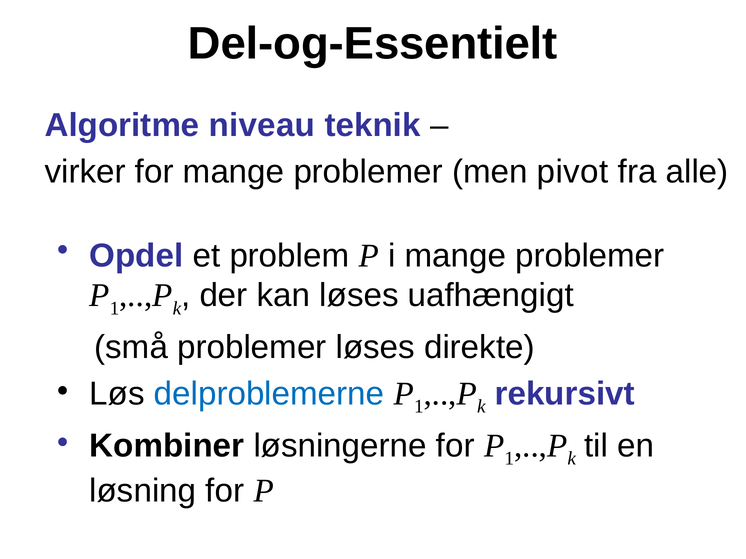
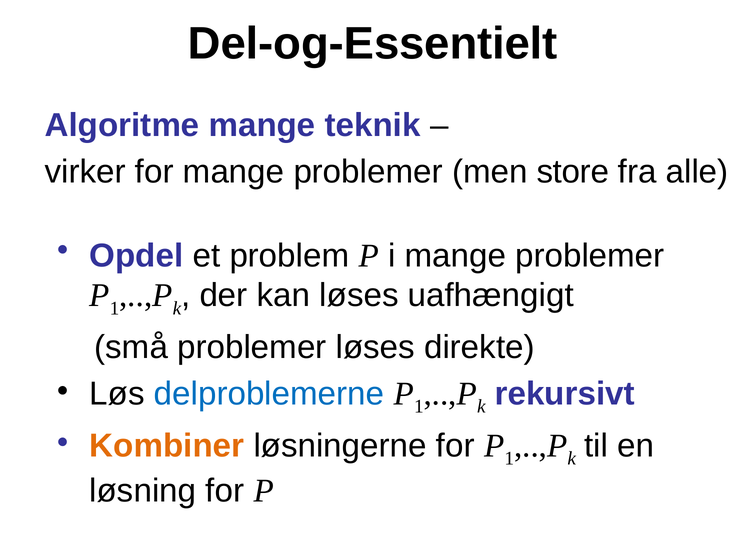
Algoritme niveau: niveau -> mange (262, 125)
pivot: pivot -> store (573, 172)
Kombiner colour: black -> orange (167, 446)
